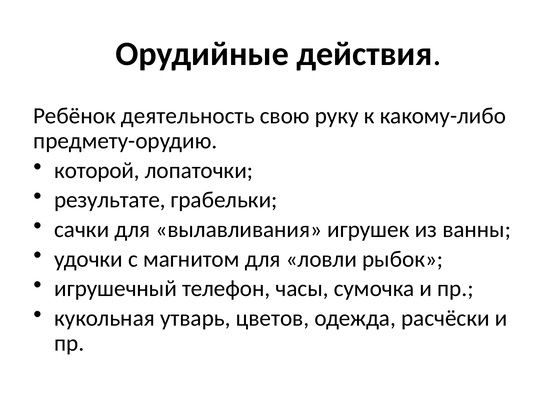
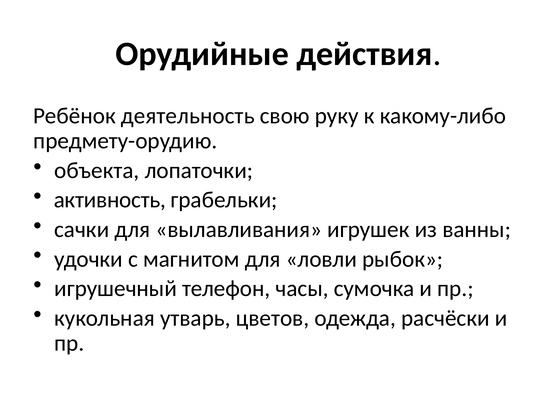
которой: которой -> объекта (97, 170)
результате: результате -> активность (110, 200)
